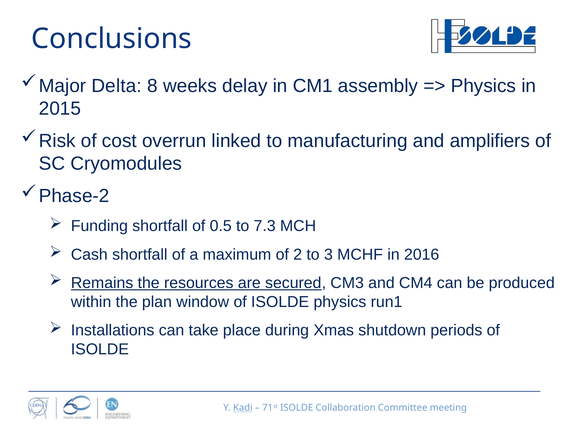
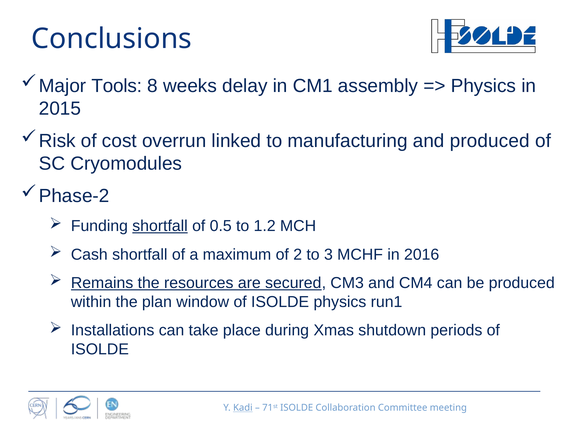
Delta: Delta -> Tools (117, 86)
and amplifiers: amplifiers -> produced (490, 141)
shortfall underline: none -> present (160, 226)
7.3: 7.3 -> 1.2 (265, 226)
